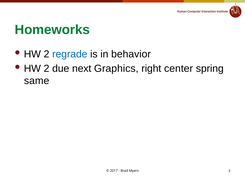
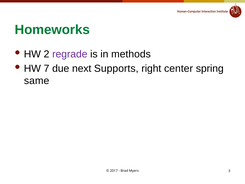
regrade colour: blue -> purple (70, 54)
behavior: behavior -> methods (131, 54)
2: 2 -> 7 (47, 68)
Graphics: Graphics -> Supports (116, 68)
